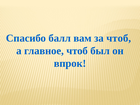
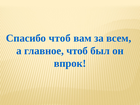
Спасибо балл: балл -> чтоб (60, 38)
за чтоб: чтоб -> всем (119, 38)
